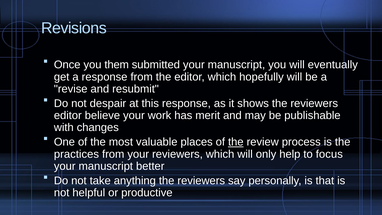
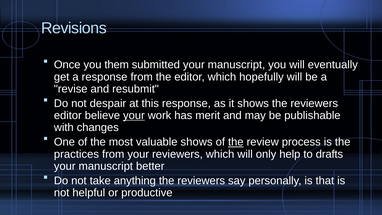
your underline: none -> present (134, 115)
valuable places: places -> shows (197, 142)
focus: focus -> drafts (329, 154)
